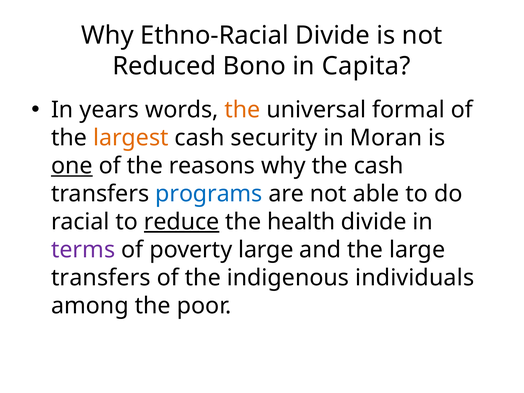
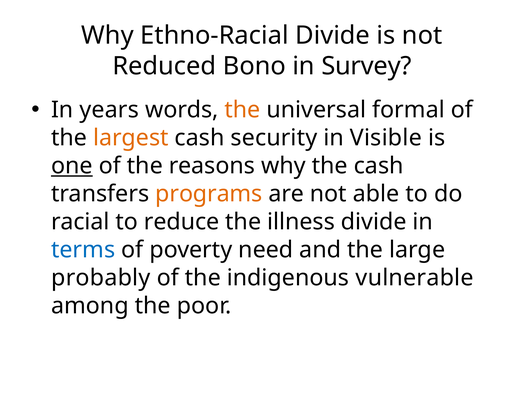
Capita: Capita -> Survey (366, 66)
Moran: Moran -> Visible (386, 138)
programs colour: blue -> orange (209, 194)
reduce underline: present -> none (182, 222)
health: health -> illness (301, 222)
terms colour: purple -> blue (83, 250)
poverty large: large -> need (266, 250)
transfers: transfers -> probably (101, 278)
individuals: individuals -> vulnerable (415, 278)
